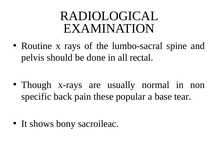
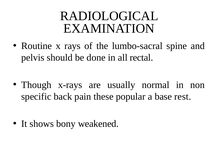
tear: tear -> rest (183, 96)
sacroileac: sacroileac -> weakened (98, 123)
